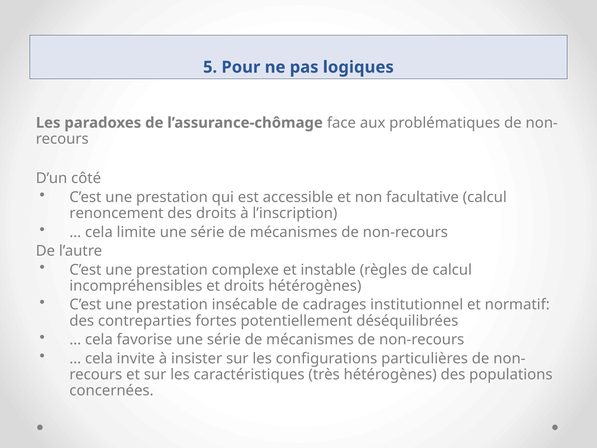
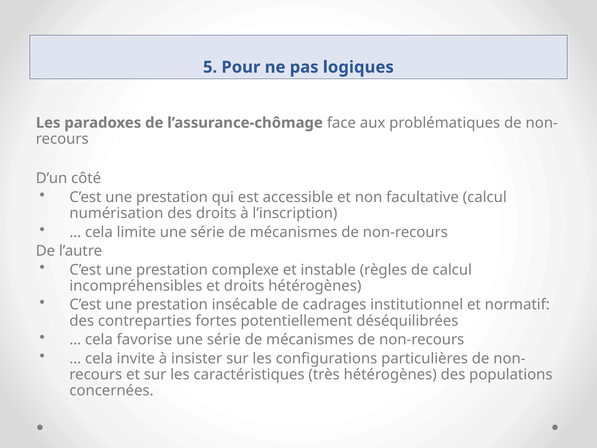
renoncement: renoncement -> numérisation (116, 213)
